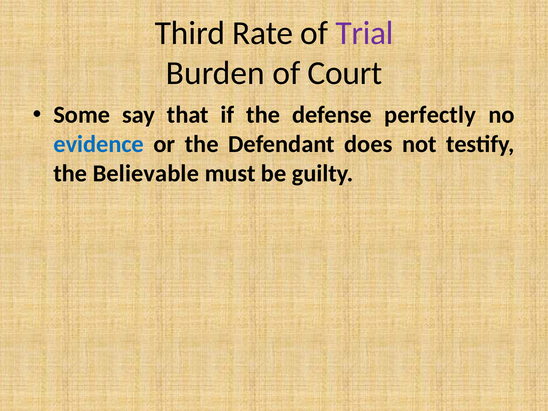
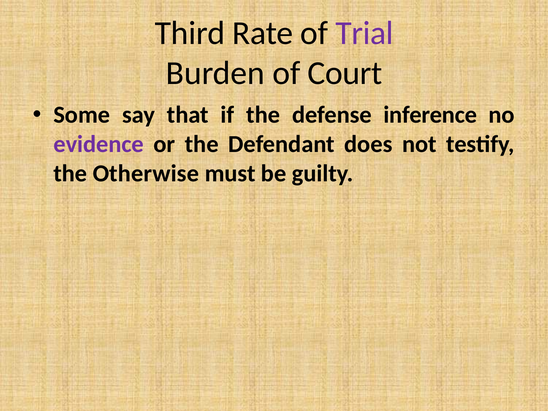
perfectly: perfectly -> inference (430, 115)
evidence colour: blue -> purple (99, 144)
Believable: Believable -> Otherwise (146, 173)
